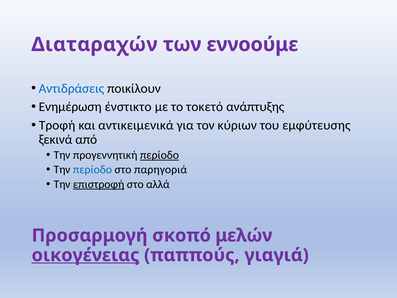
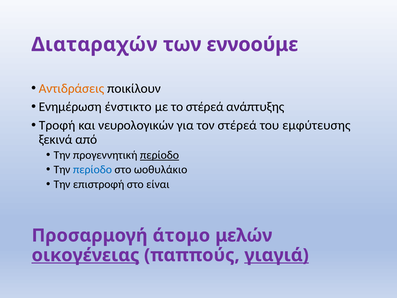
Αντιδράσεις colour: blue -> orange (71, 88)
το τοκετό: τοκετό -> στέρεά (205, 107)
αντικειμενικά: αντικειμενικά -> νευρολογικών (136, 125)
τον κύριων: κύριων -> στέρεά (237, 125)
παρηγοριά: παρηγοριά -> ωοθυλάκιο (161, 169)
επιστροφή underline: present -> none (99, 184)
αλλά: αλλά -> είναι (158, 184)
σκοπό: σκοπό -> άτομο (181, 235)
γιαγιά underline: none -> present (277, 255)
